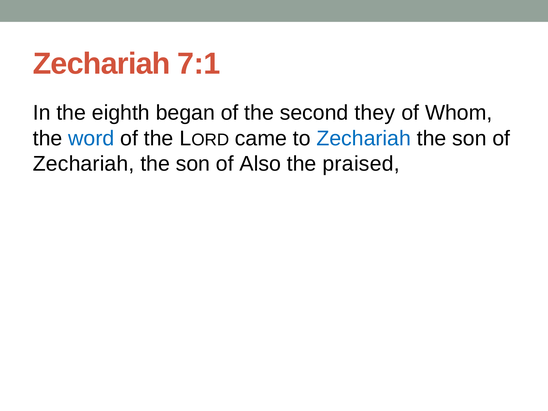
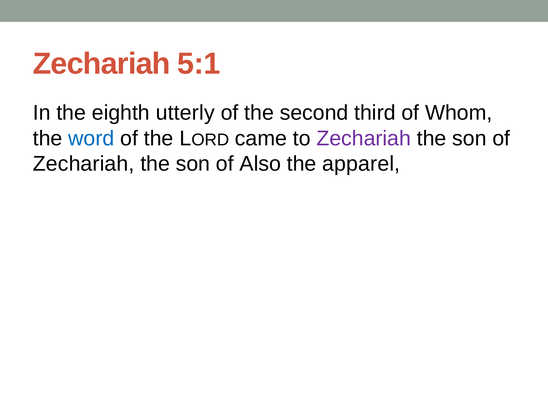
7:1: 7:1 -> 5:1 (199, 64)
began: began -> utterly (185, 113)
they: they -> third (375, 113)
Zechariah colour: blue -> purple (364, 138)
praised: praised -> apparel (361, 164)
